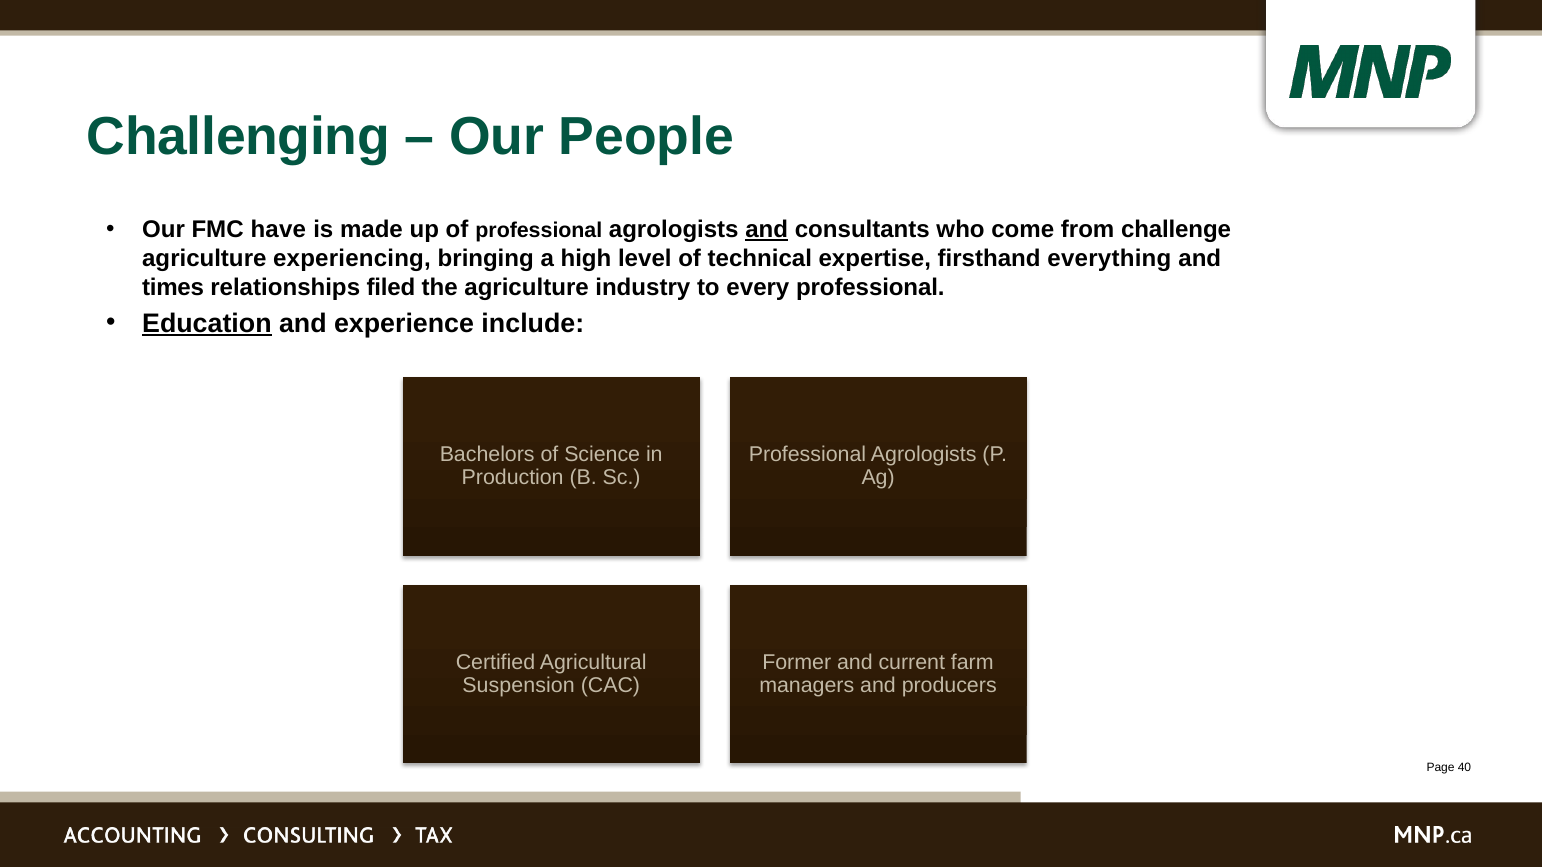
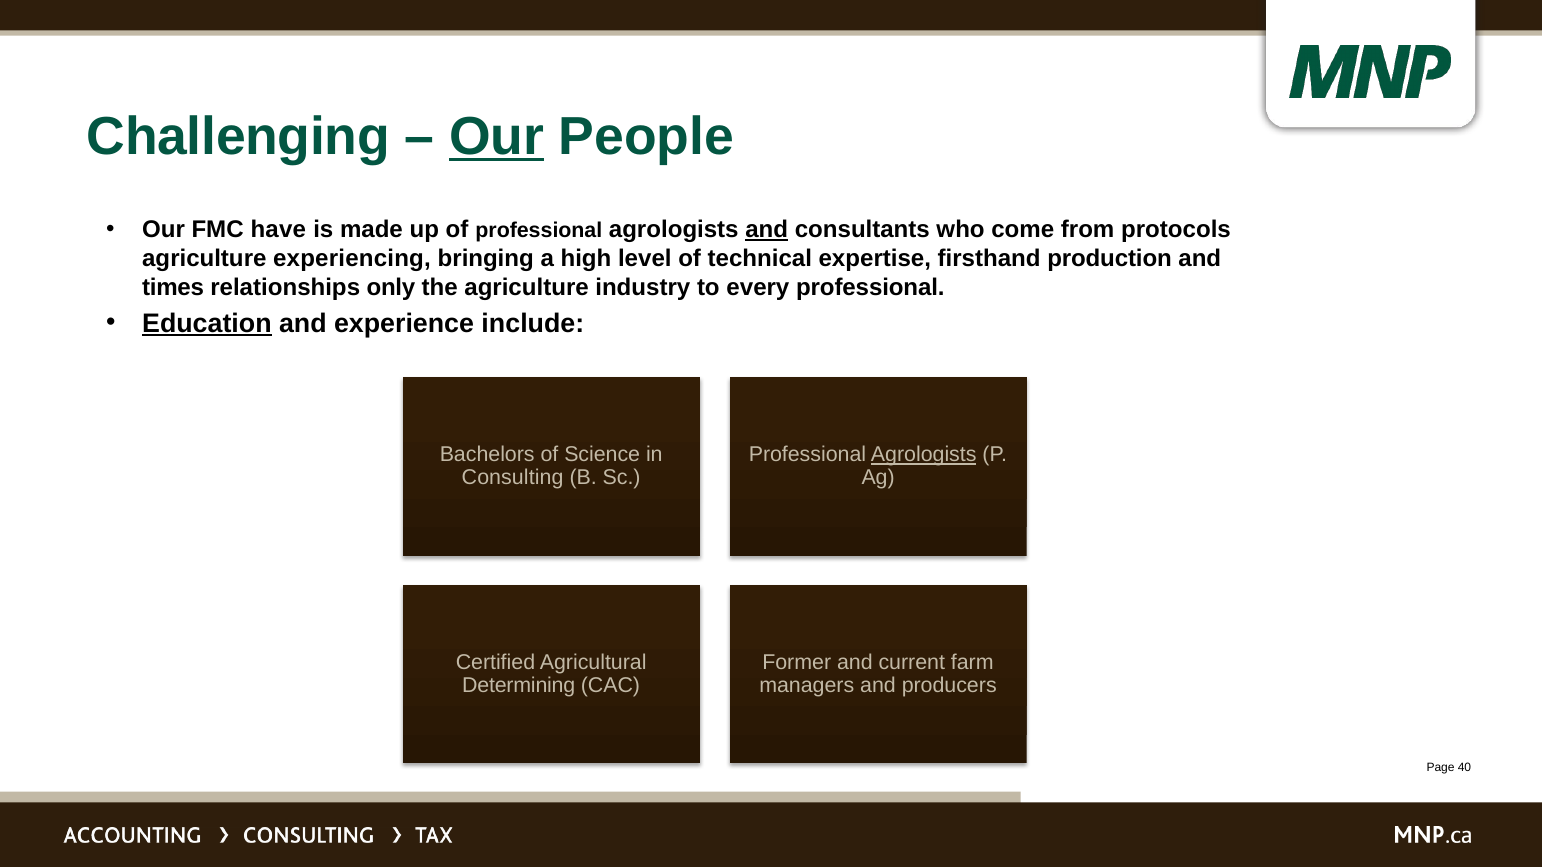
Our underline: none -> present (497, 137)
challenge: challenge -> protocols (1176, 230)
everything: everything -> production (1110, 259)
filed: filed -> only (391, 288)
Agrologists underline: none -> present (924, 455)
Production: Production -> Consulting (513, 478)
Suspension: Suspension -> Determining (519, 686)
